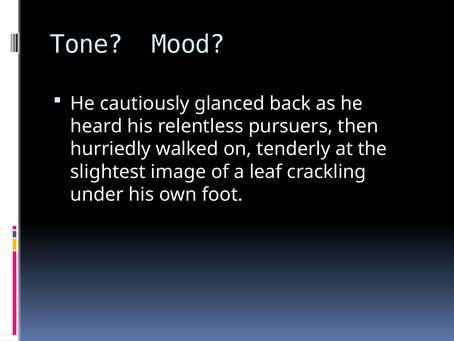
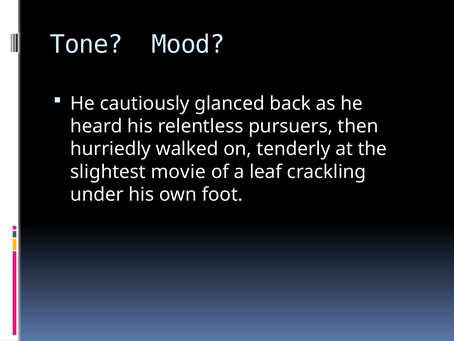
image: image -> movie (178, 172)
